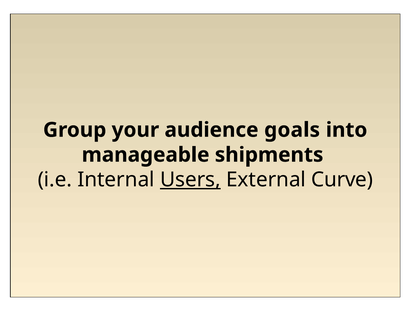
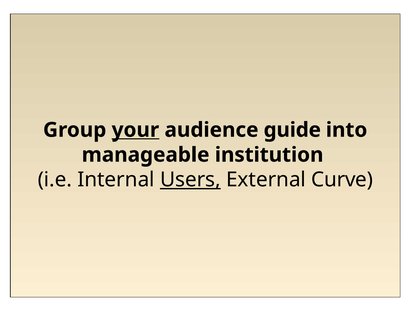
your underline: none -> present (135, 130)
goals: goals -> guide (292, 130)
shipments: shipments -> institution (269, 155)
